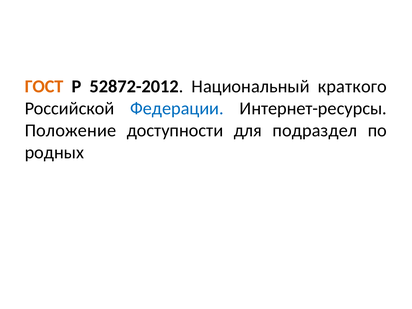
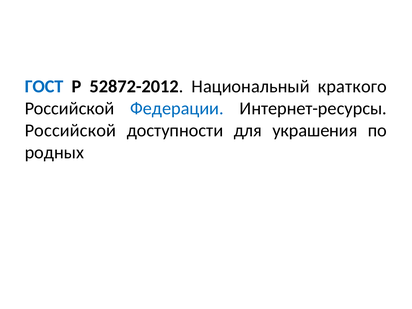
ГОСТ colour: orange -> blue (44, 86)
Положение: Положение -> Росcийской (70, 130)
подраздел: подраздел -> украшения (315, 130)
